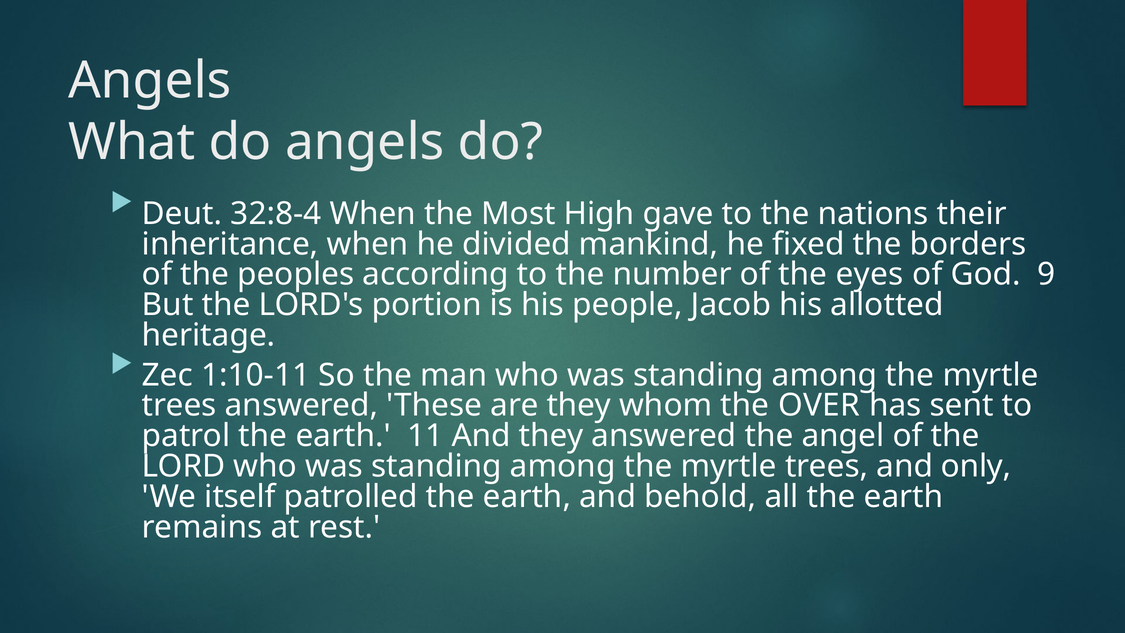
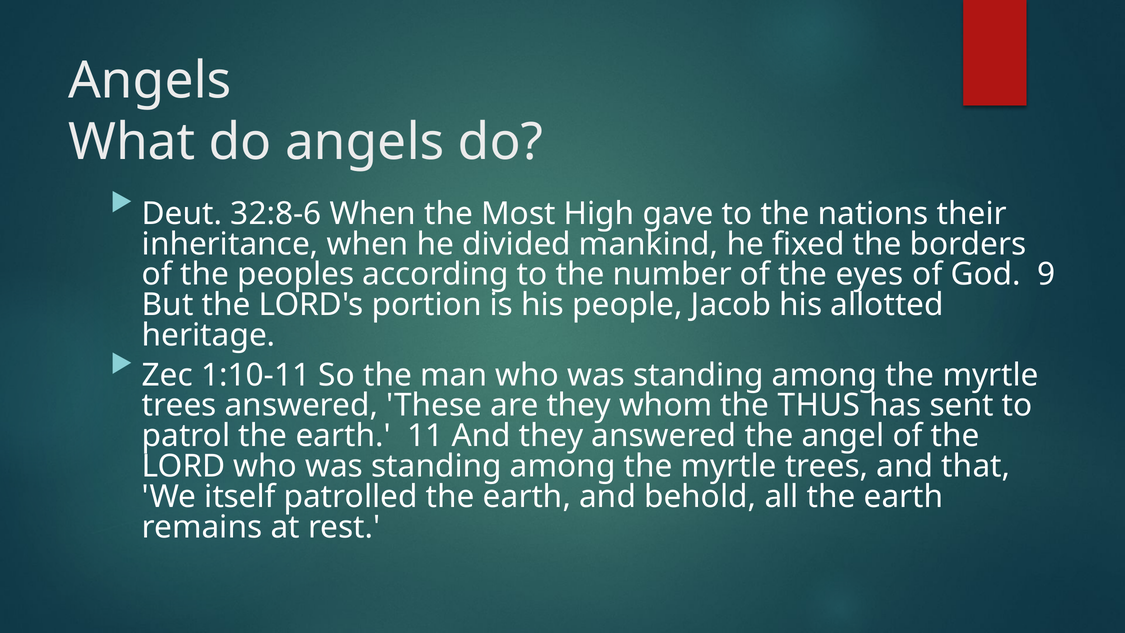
32:8-4: 32:8-4 -> 32:8-6 (276, 214)
OVER: OVER -> THUS (819, 405)
only: only -> that (976, 466)
